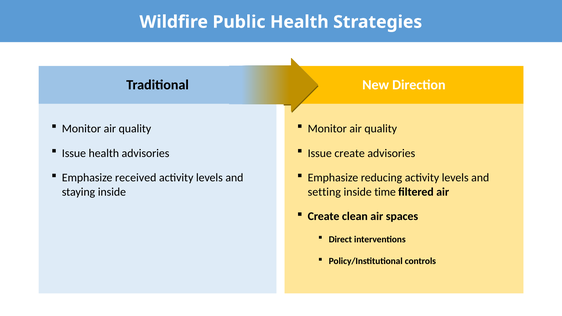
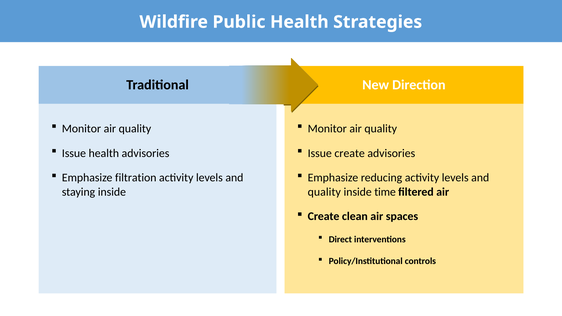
received: received -> filtration (136, 178)
setting: setting -> quality (324, 192)
